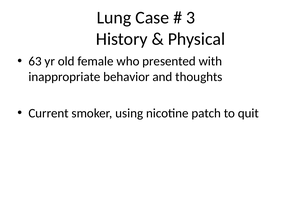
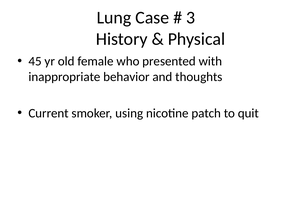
63: 63 -> 45 (35, 61)
